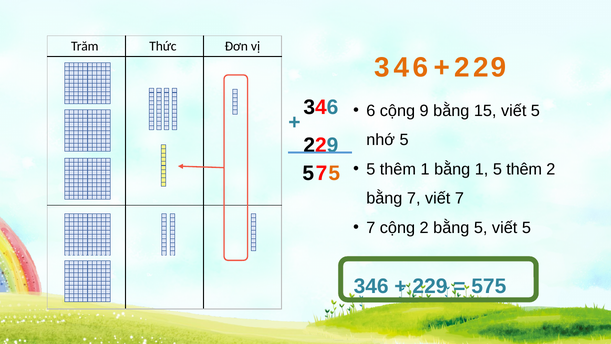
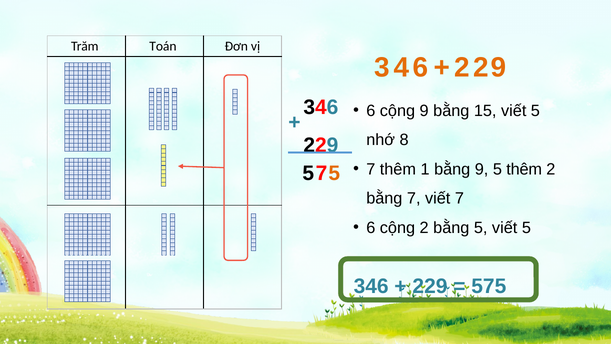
Thức: Thức -> Toán (163, 46)
nhớ 5: 5 -> 8 (404, 140)
5: 5 -> 7 (371, 169)
bằng 1: 1 -> 9 (482, 169)
7: 7 -> 6 (371, 228)
